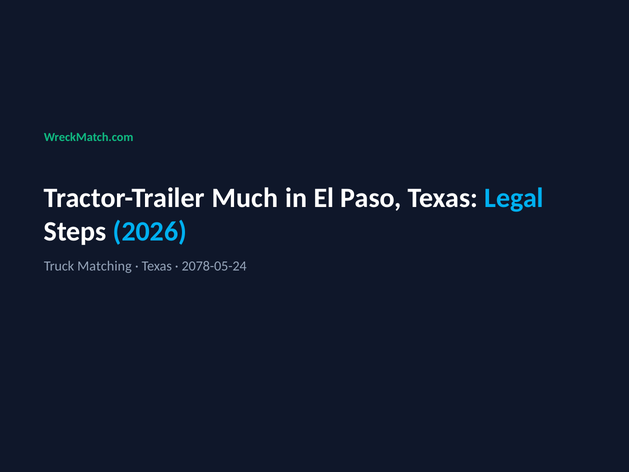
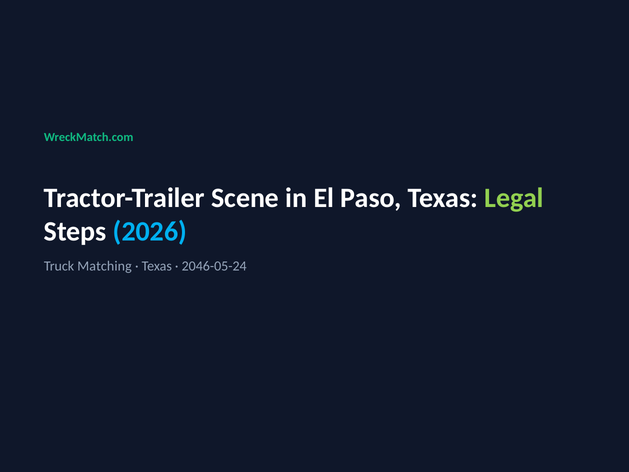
Much: Much -> Scene (245, 198)
Legal colour: light blue -> light green (514, 198)
2078-05-24: 2078-05-24 -> 2046-05-24 (214, 266)
